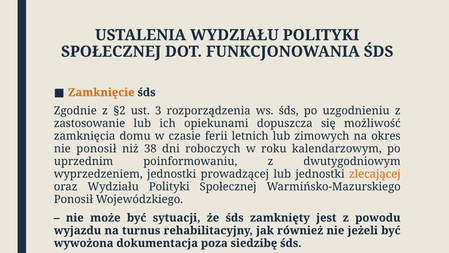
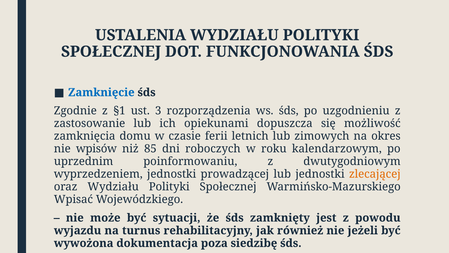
Zamknięcie colour: orange -> blue (101, 92)
§2: §2 -> §1 (119, 111)
nie ponosił: ponosił -> wpisów (96, 149)
38: 38 -> 85 (150, 149)
Ponosił: Ponosił -> Wpisać (73, 199)
